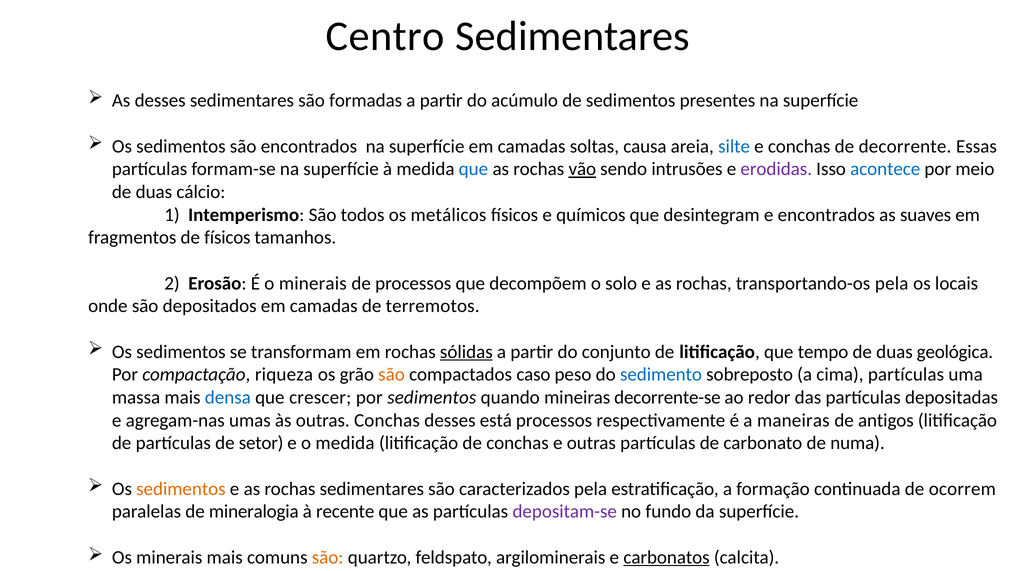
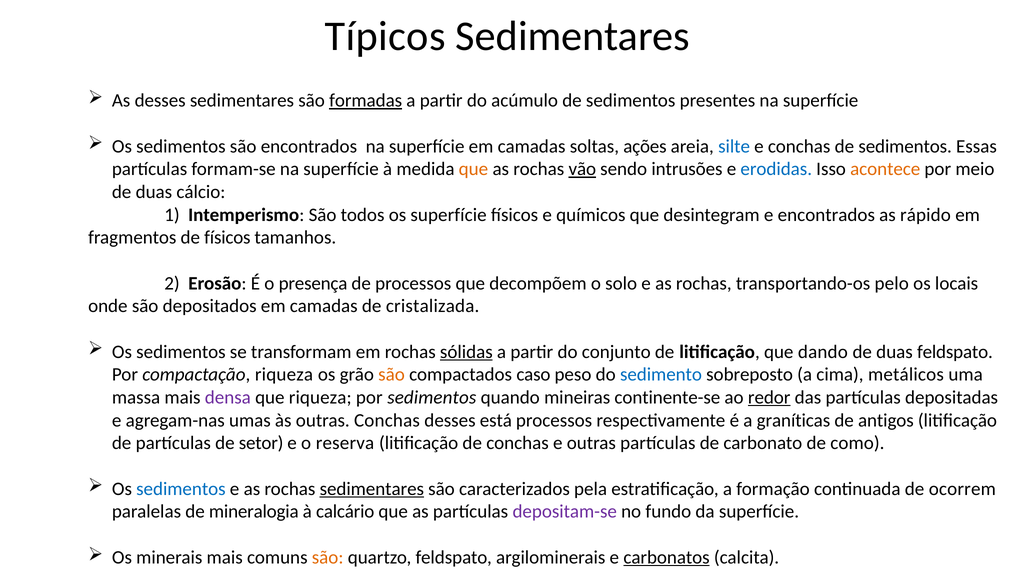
Centro: Centro -> Típicos (385, 36)
formadas underline: none -> present (366, 101)
causa: causa -> ações (645, 146)
conchas de decorrente: decorrente -> sedimentos (905, 146)
que colour: blue -> orange (473, 169)
erodidas colour: purple -> blue (776, 169)
acontece colour: blue -> orange (885, 169)
os metálicos: metálicos -> superfície (449, 215)
suaves: suaves -> rápido (925, 215)
o minerais: minerais -> presença (313, 283)
transportando-os pela: pela -> pelo (892, 283)
terremotos: terremotos -> cristalizada (433, 306)
tempo: tempo -> dando (823, 352)
duas geológica: geológica -> feldspato (955, 352)
cima partículas: partículas -> metálicos (906, 375)
densa colour: blue -> purple (228, 397)
que crescer: crescer -> riqueza (320, 397)
decorrente-se: decorrente-se -> continente-se (667, 397)
redor underline: none -> present (769, 397)
maneiras: maneiras -> graníticas (793, 420)
o medida: medida -> reserva (345, 443)
numa: numa -> como (857, 443)
sedimentos colour: orange -> blue (181, 489)
sedimentares underline: none -> present (372, 489)
recente: recente -> calcário (345, 512)
